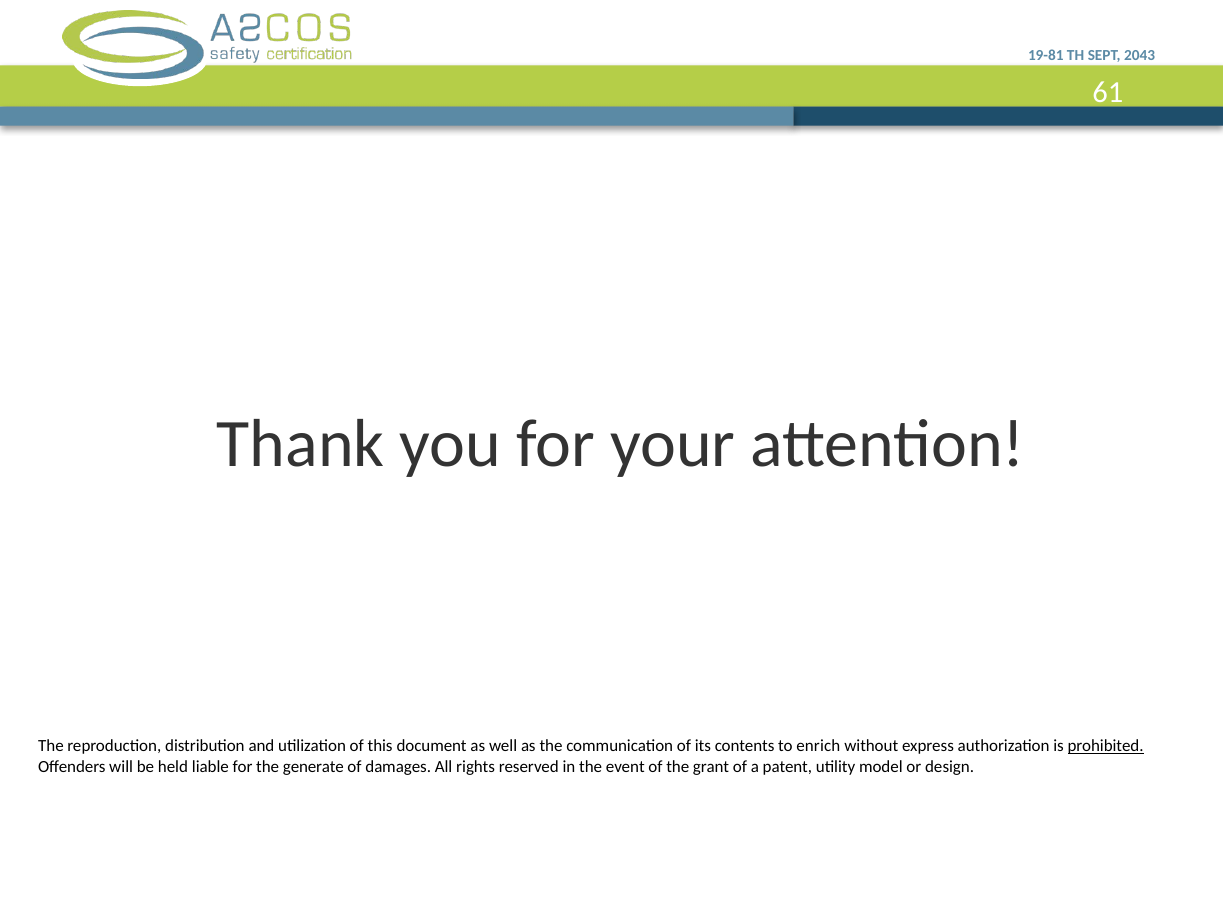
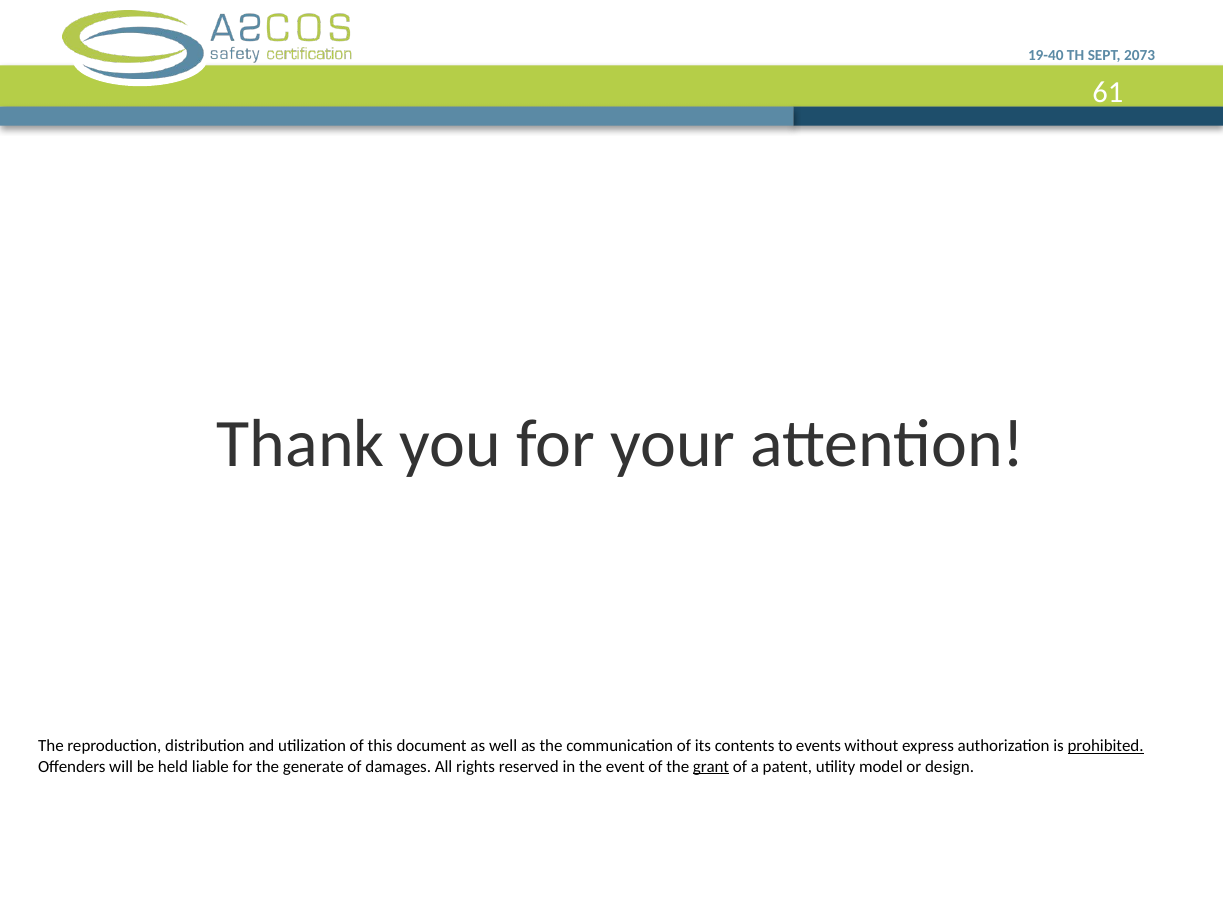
19-81: 19-81 -> 19-40 (1046, 55)
2043: 2043 -> 2073 (1140, 55)
enrich: enrich -> events (818, 746)
grant underline: none -> present (711, 767)
